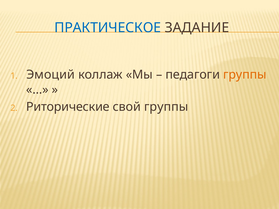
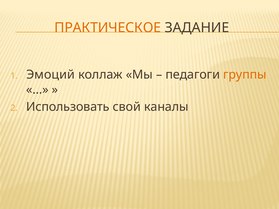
ПРАКТИЧЕСКОЕ colour: blue -> orange (108, 28)
Риторические: Риторические -> Использовать (68, 107)
свой группы: группы -> каналы (166, 107)
